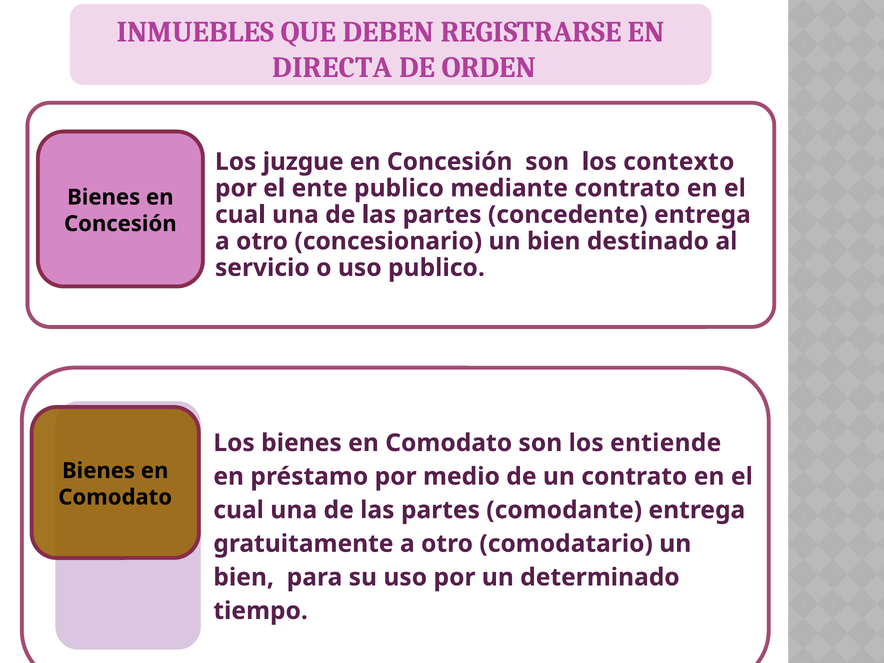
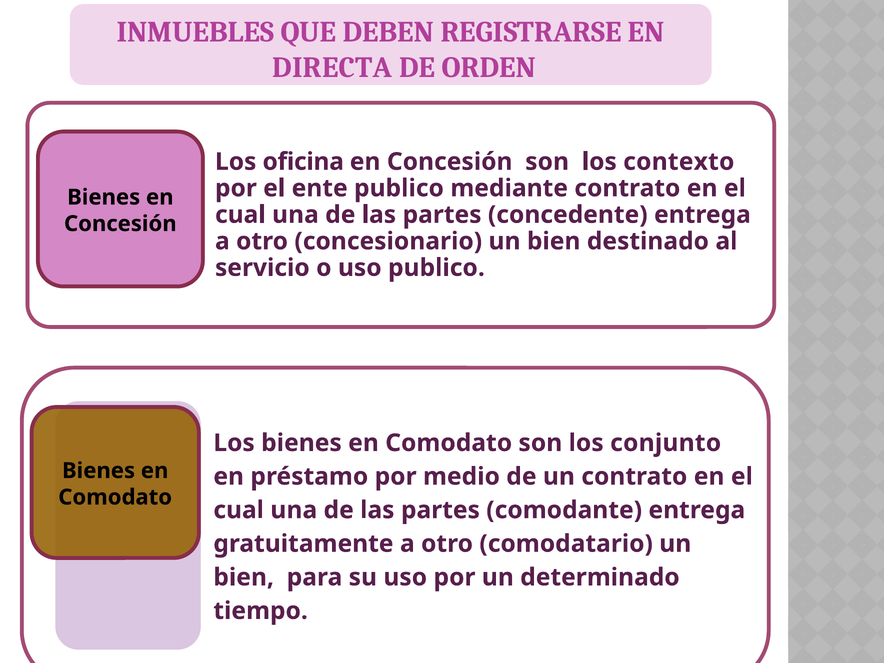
juzgue: juzgue -> oficina (303, 162)
entiende: entiende -> conjunto (666, 443)
